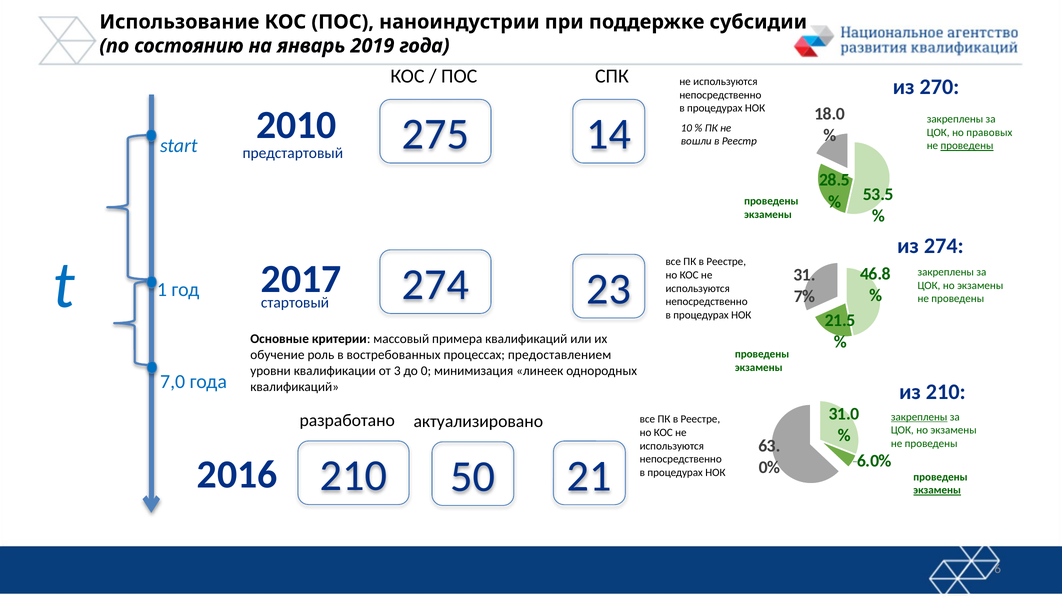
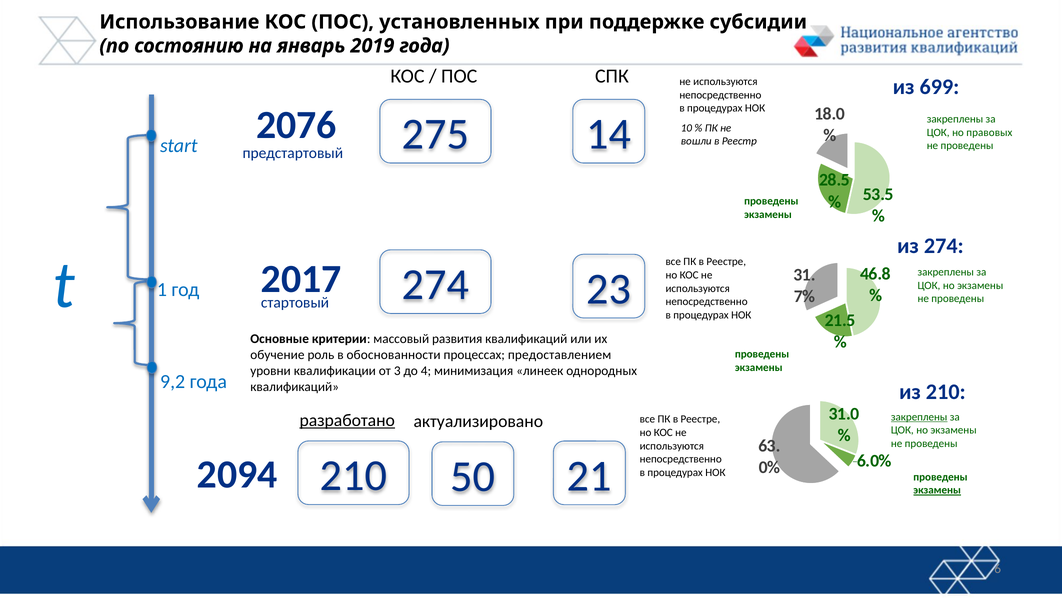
наноиндустрии: наноиндустрии -> установленных (459, 22)
270: 270 -> 699 (939, 87)
2010: 2010 -> 2076 (296, 125)
проведены underline: present -> none (967, 146)
примера: примера -> развития (457, 339)
востребованных: востребованных -> обоснованности (394, 355)
0: 0 -> 4 (426, 371)
7,0: 7,0 -> 9,2 (173, 381)
разработано underline: none -> present (347, 420)
2016: 2016 -> 2094 (237, 474)
